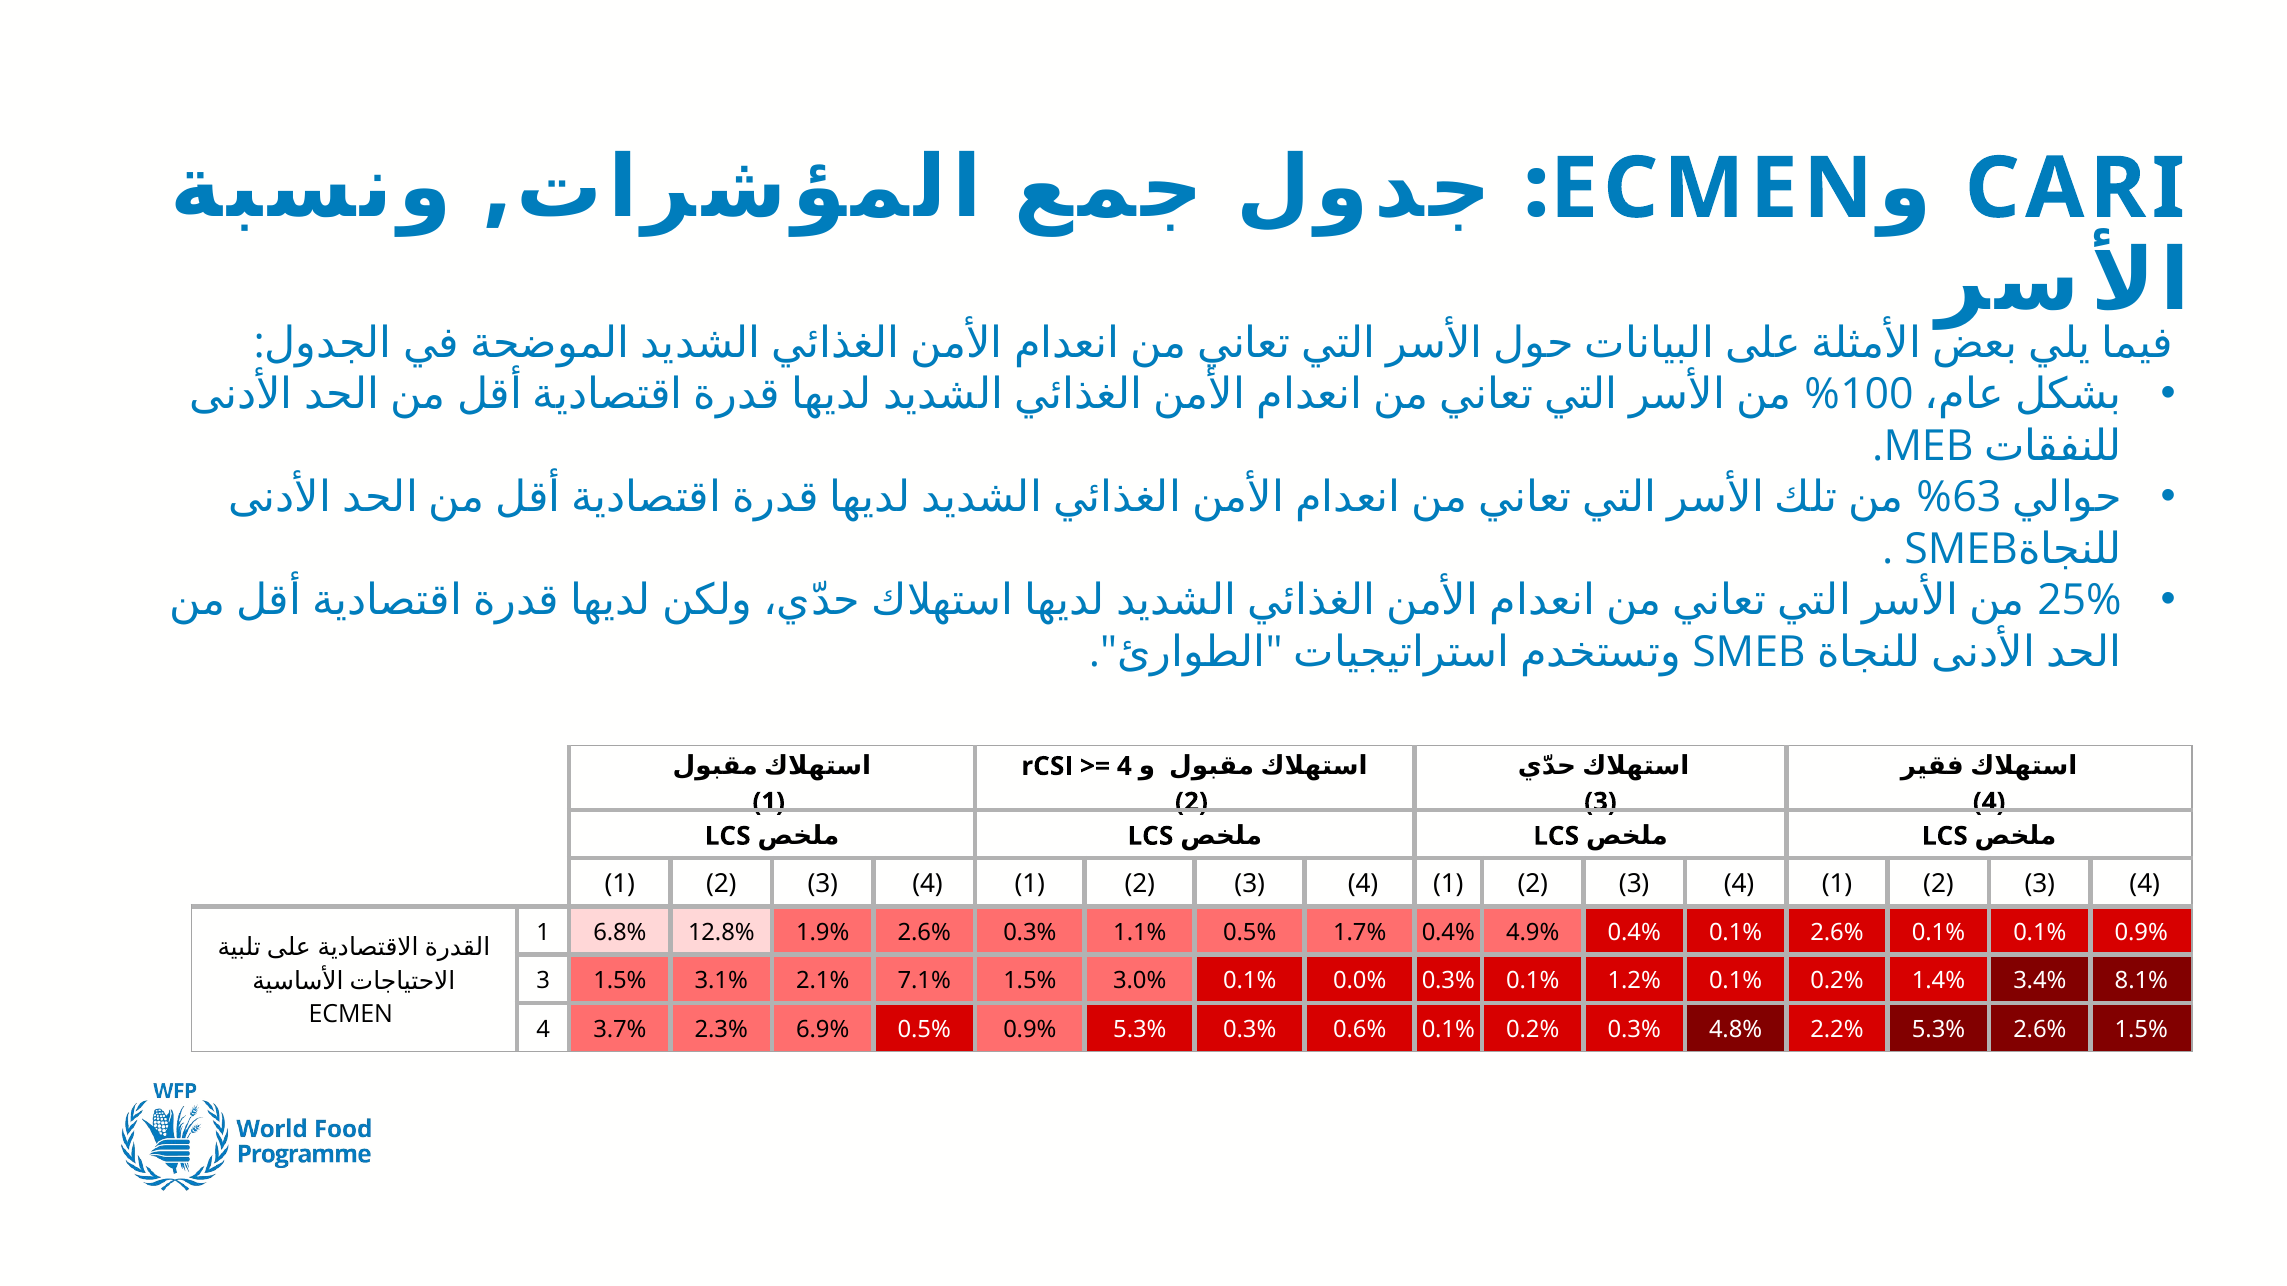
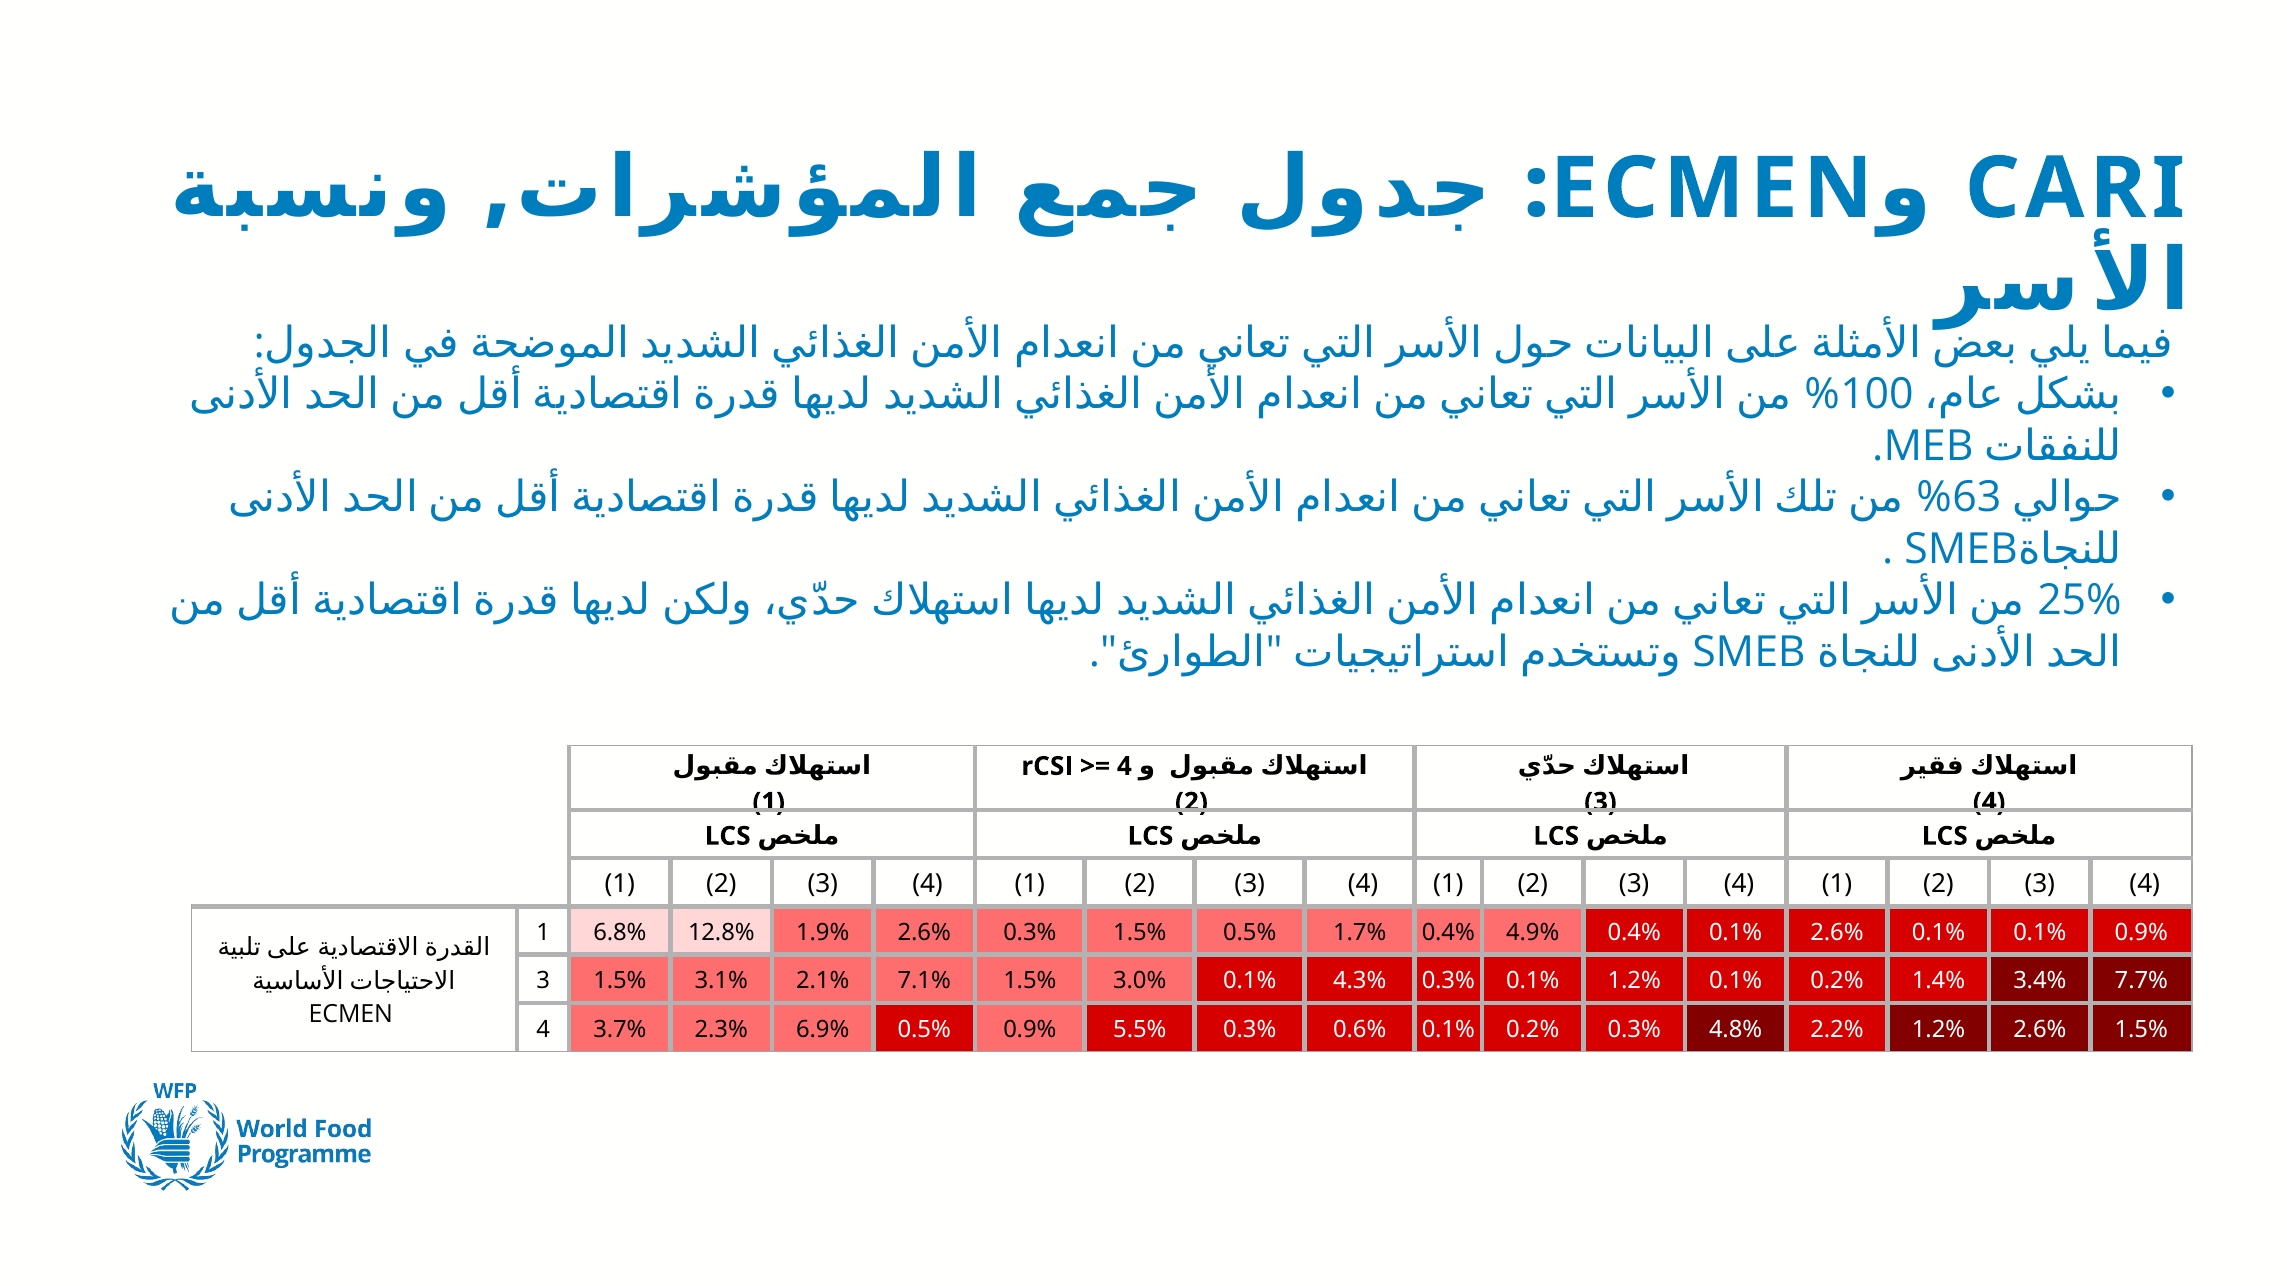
0.3% 1.1%: 1.1% -> 1.5% (1140, 933)
0.0%: 0.0% -> 4.3% (1360, 981)
8.1%: 8.1% -> 7.7% (2141, 981)
0.9% 5.3%: 5.3% -> 5.5% (1140, 1030)
2.2% 5.3%: 5.3% -> 1.2% (1939, 1030)
